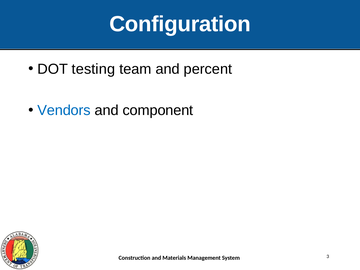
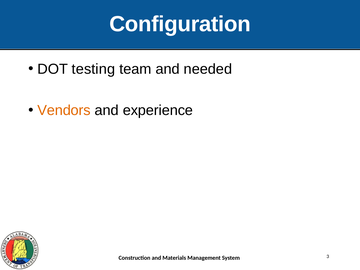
percent: percent -> needed (208, 69)
Vendors colour: blue -> orange (64, 110)
component: component -> experience (158, 110)
